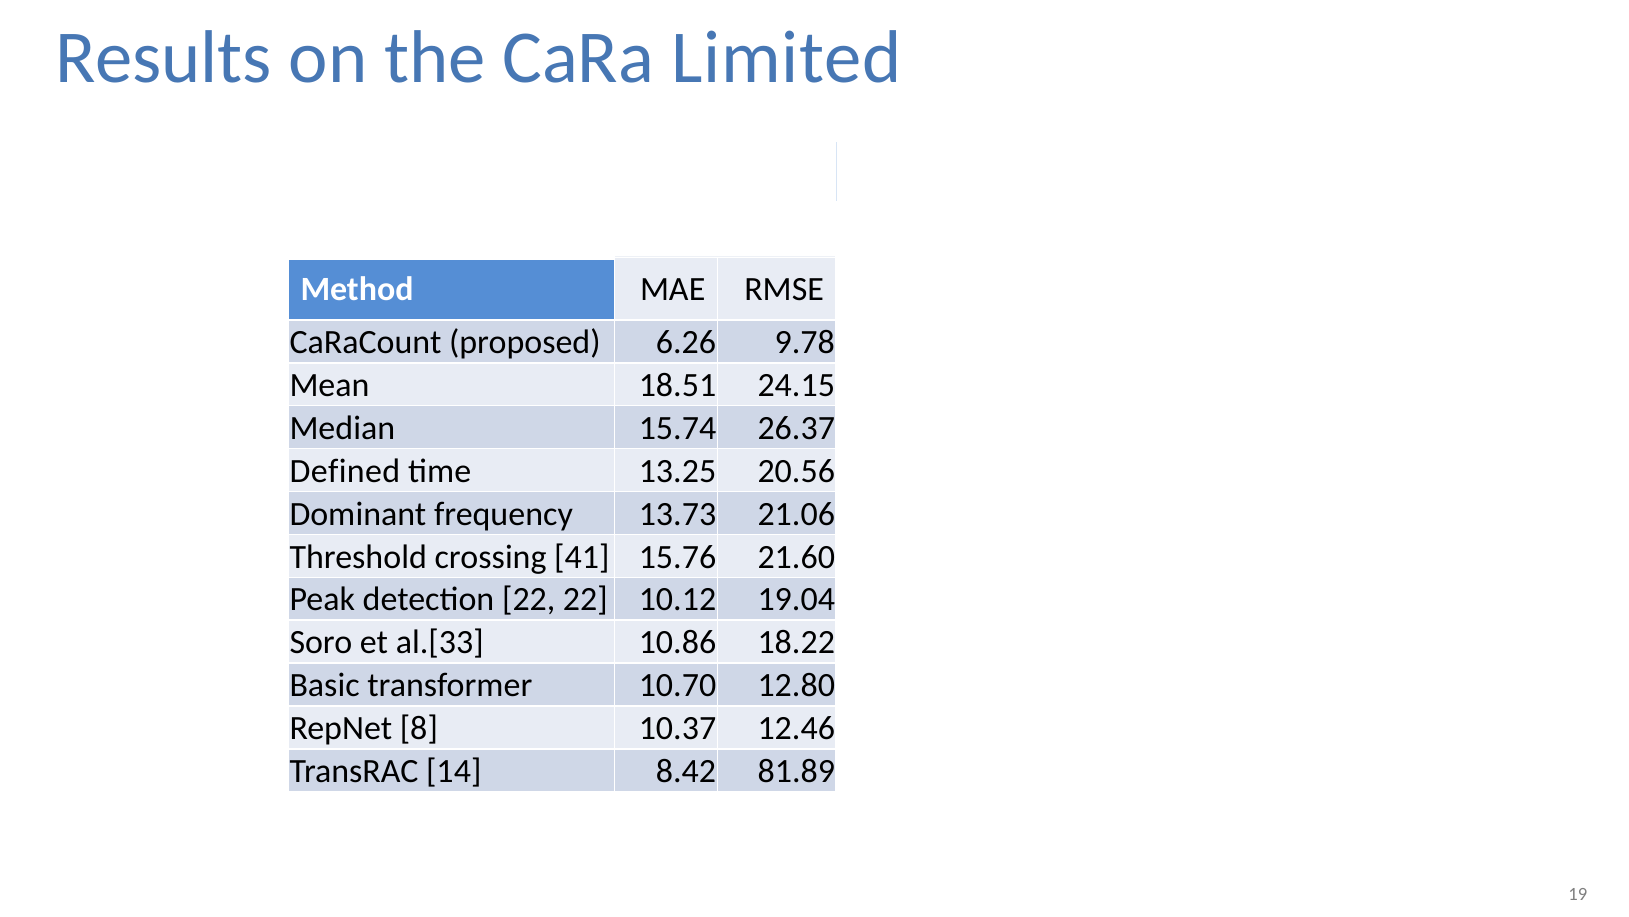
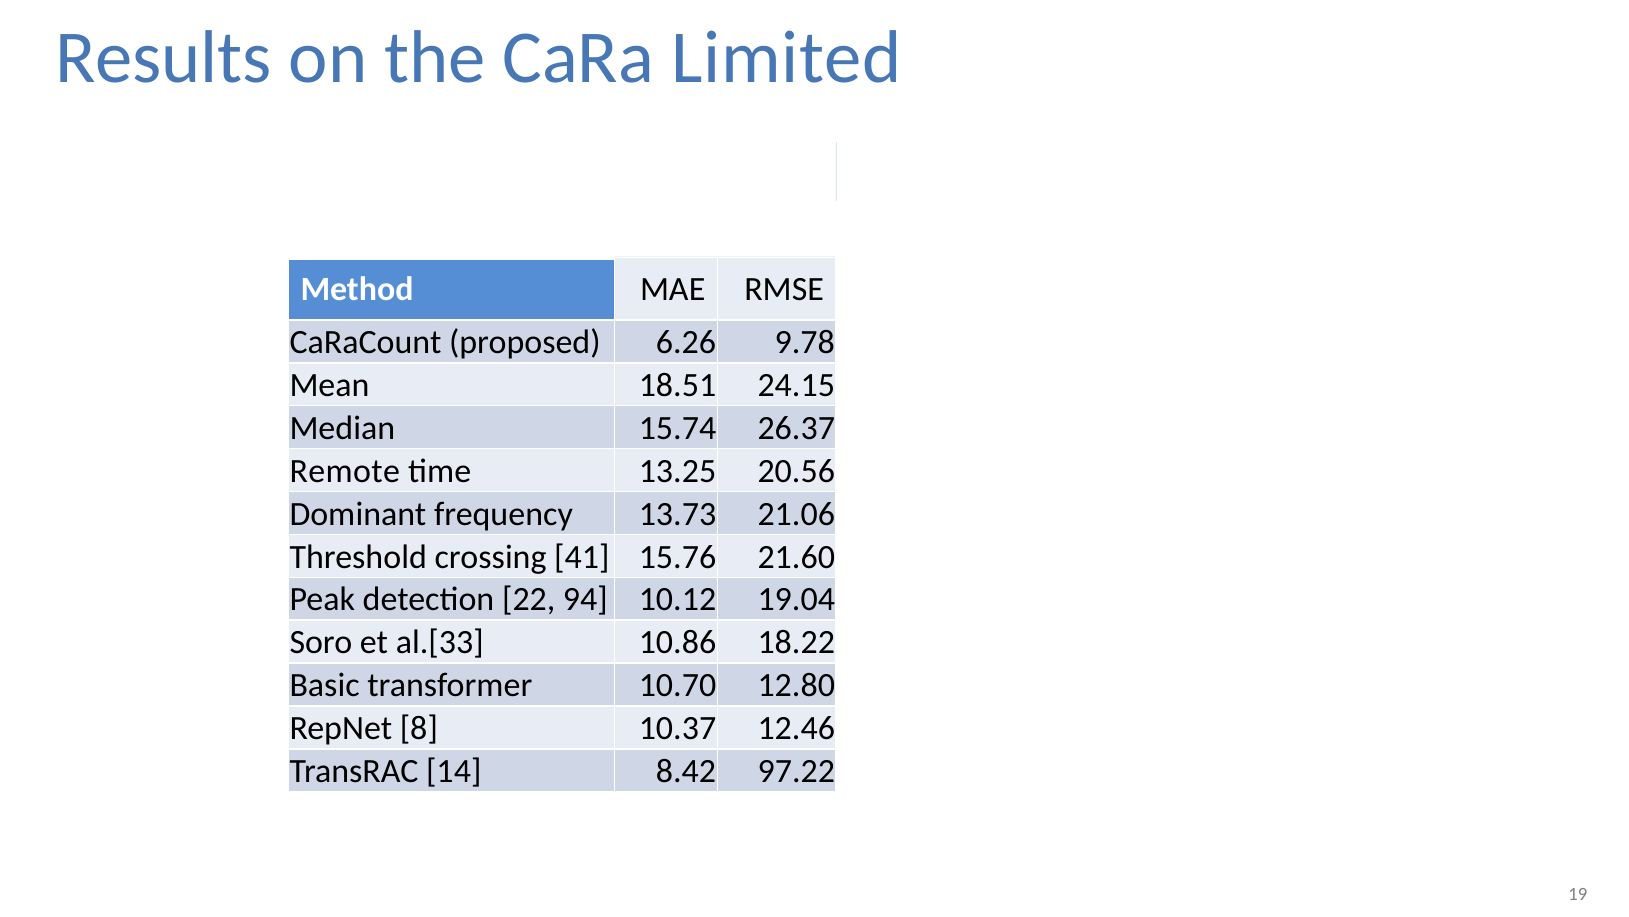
Defined: Defined -> Remote (345, 471)
22 22: 22 -> 94 (585, 599)
81.89: 81.89 -> 97.22 (796, 771)
